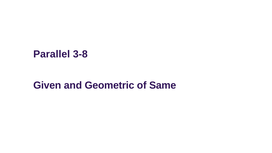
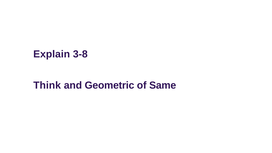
Parallel: Parallel -> Explain (52, 54)
Given: Given -> Think (47, 85)
